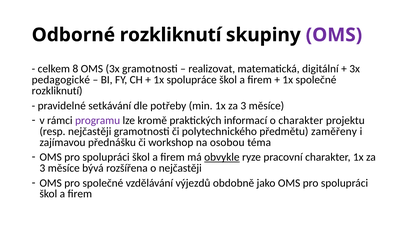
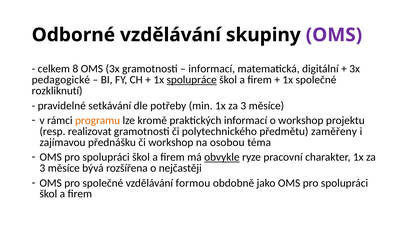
Odborné rozkliknutí: rozkliknutí -> vzdělávání (171, 35)
realizovat: realizovat -> informací (212, 69)
spolupráce underline: none -> present (192, 80)
programu colour: purple -> orange (98, 120)
o charakter: charakter -> workshop (301, 120)
resp nejčastěji: nejčastěji -> realizovat (90, 131)
výjezdů: výjezdů -> formou (193, 183)
